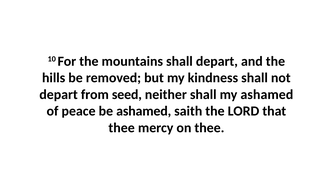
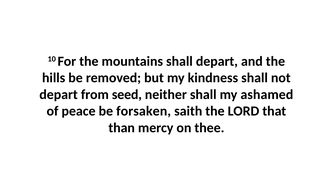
be ashamed: ashamed -> forsaken (144, 111)
thee: thee -> than (122, 128)
